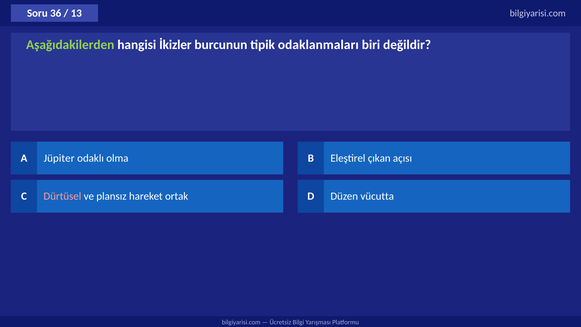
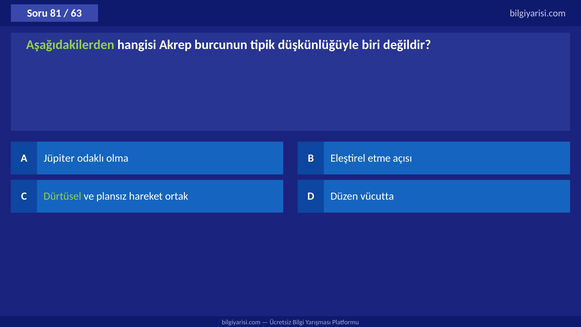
36: 36 -> 81 (56, 13)
13: 13 -> 63 (76, 13)
İkizler: İkizler -> Akrep (175, 45)
odaklanmaları: odaklanmaları -> düşkünlüğüyle (318, 45)
çıkan: çıkan -> etme (379, 158)
Dürtüsel colour: pink -> light green (62, 196)
